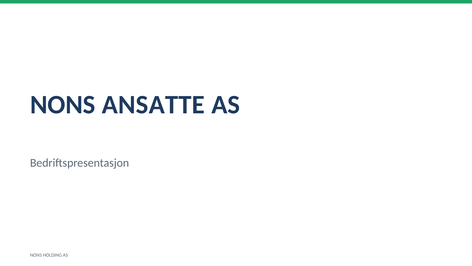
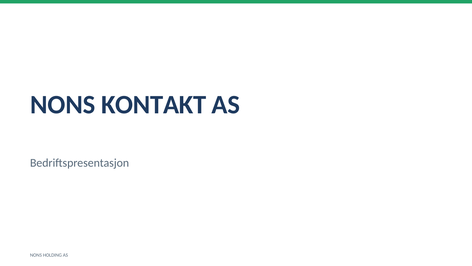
ANSATTE: ANSATTE -> KONTAKT (154, 105)
